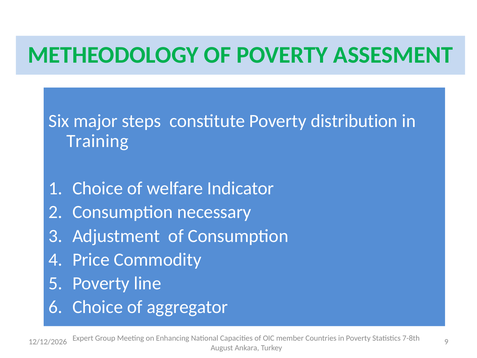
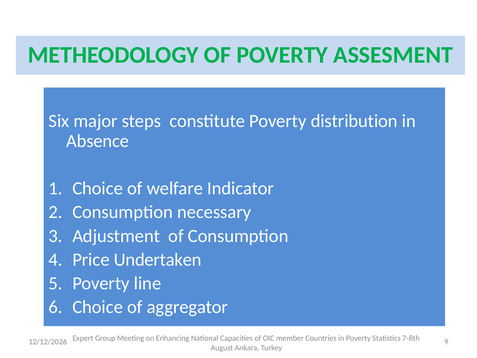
Training: Training -> Absence (98, 141)
Commodity: Commodity -> Undertaken (158, 259)
